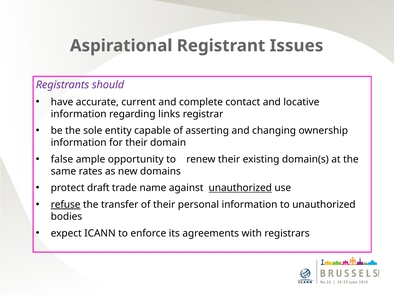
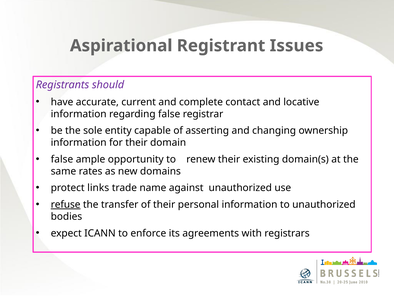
regarding links: links -> false (169, 114)
draft: draft -> links (98, 188)
unauthorized underline: present -> none (240, 188)
